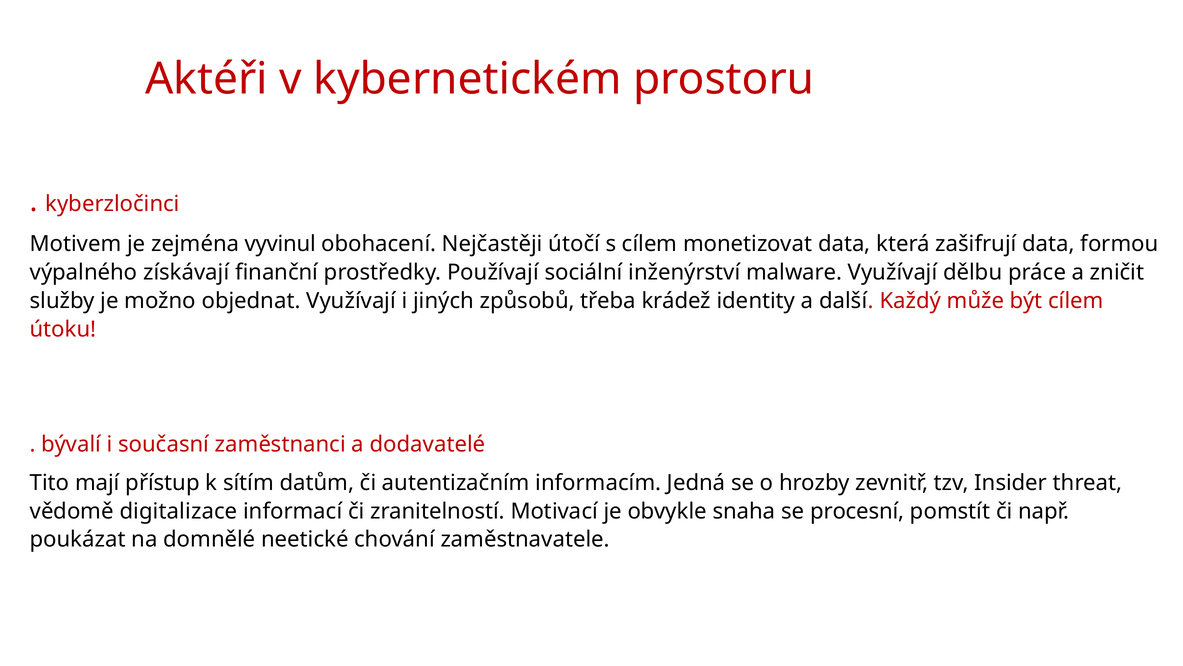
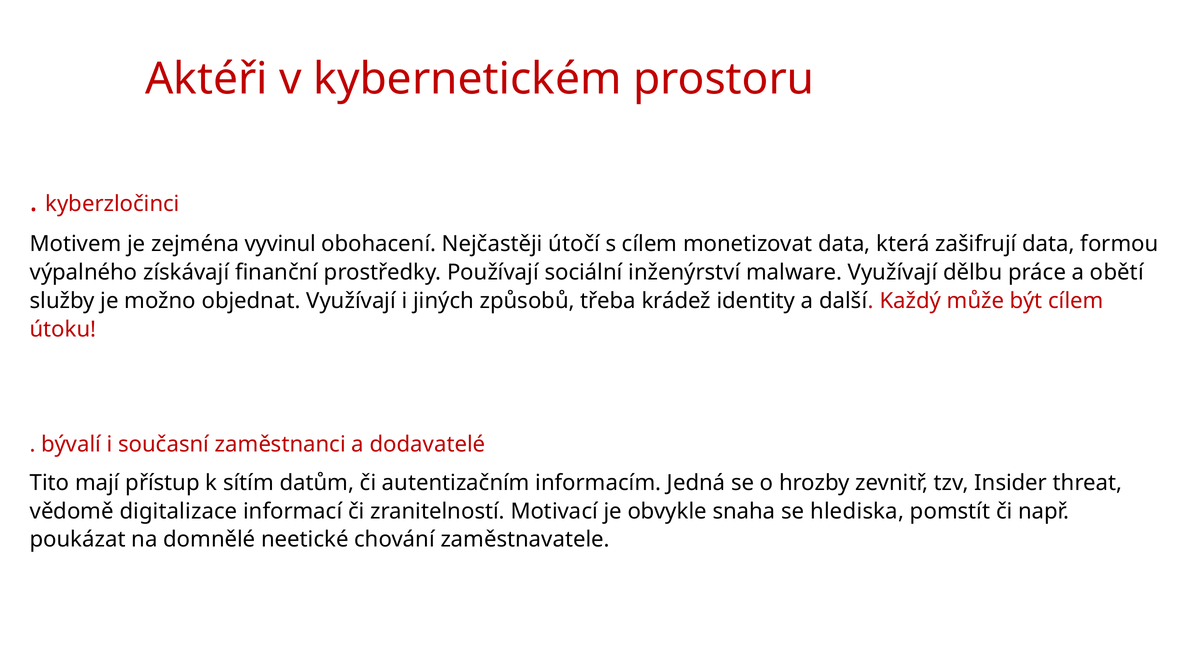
zničit: zničit -> obětí (1117, 272)
procesní: procesní -> hlediska (857, 511)
